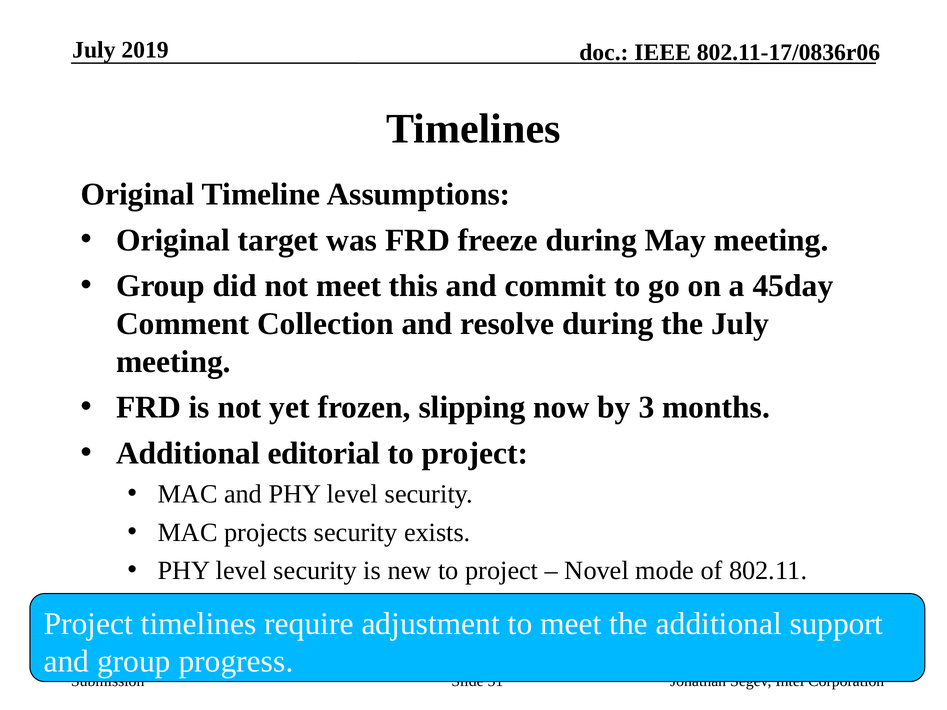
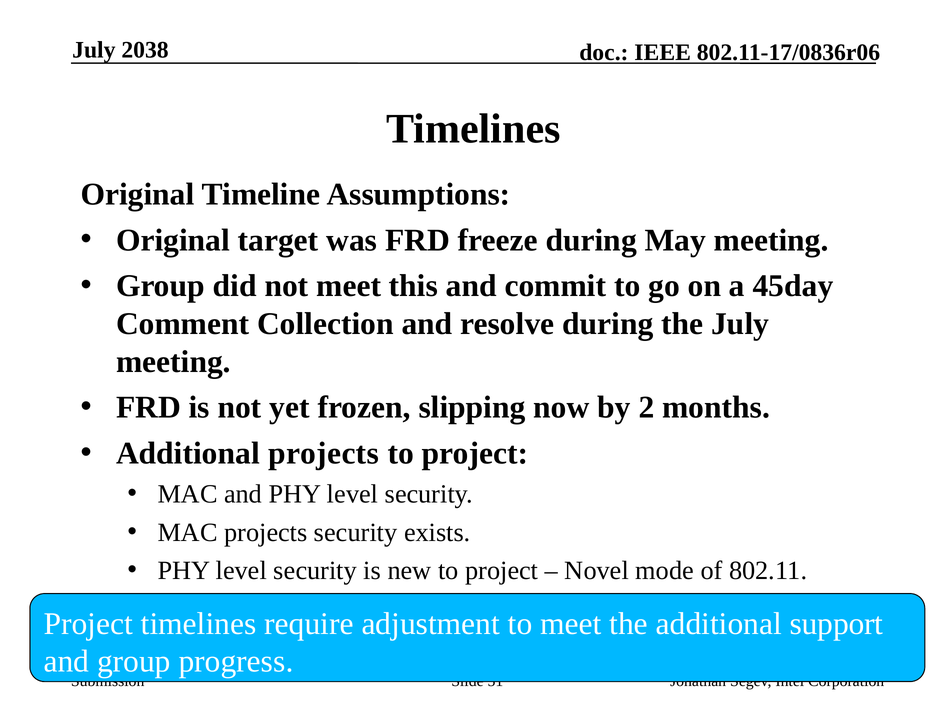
2019: 2019 -> 2038 (145, 50)
3: 3 -> 2 (646, 408)
Additional editorial: editorial -> projects (324, 453)
